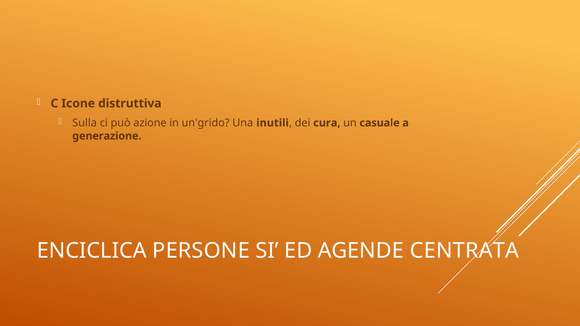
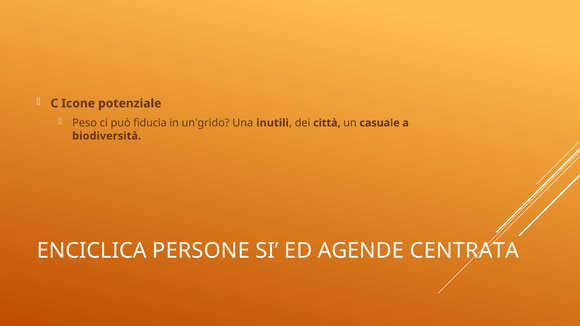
distruttiva: distruttiva -> potenziale (130, 103)
Sulla: Sulla -> Peso (85, 123)
azione: azione -> fiducia (150, 123)
cura: cura -> città (327, 123)
generazione: generazione -> biodiversità (107, 136)
